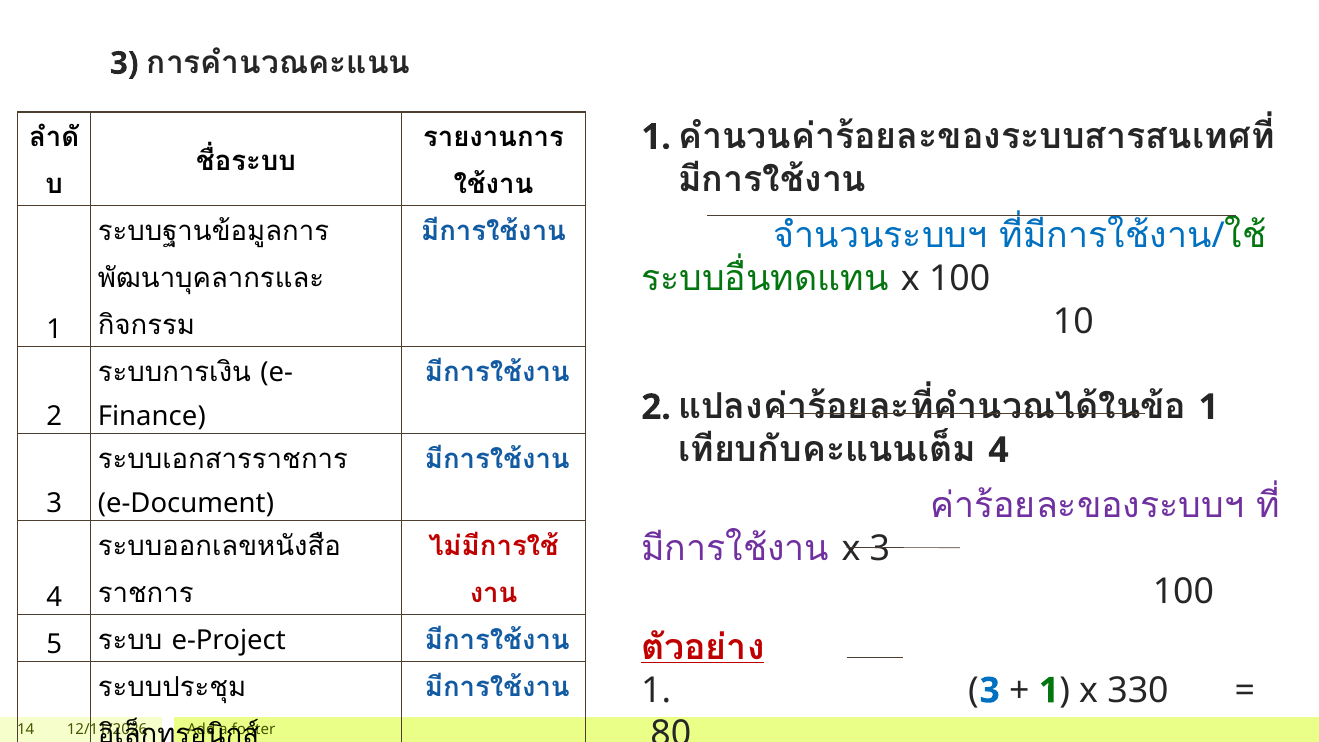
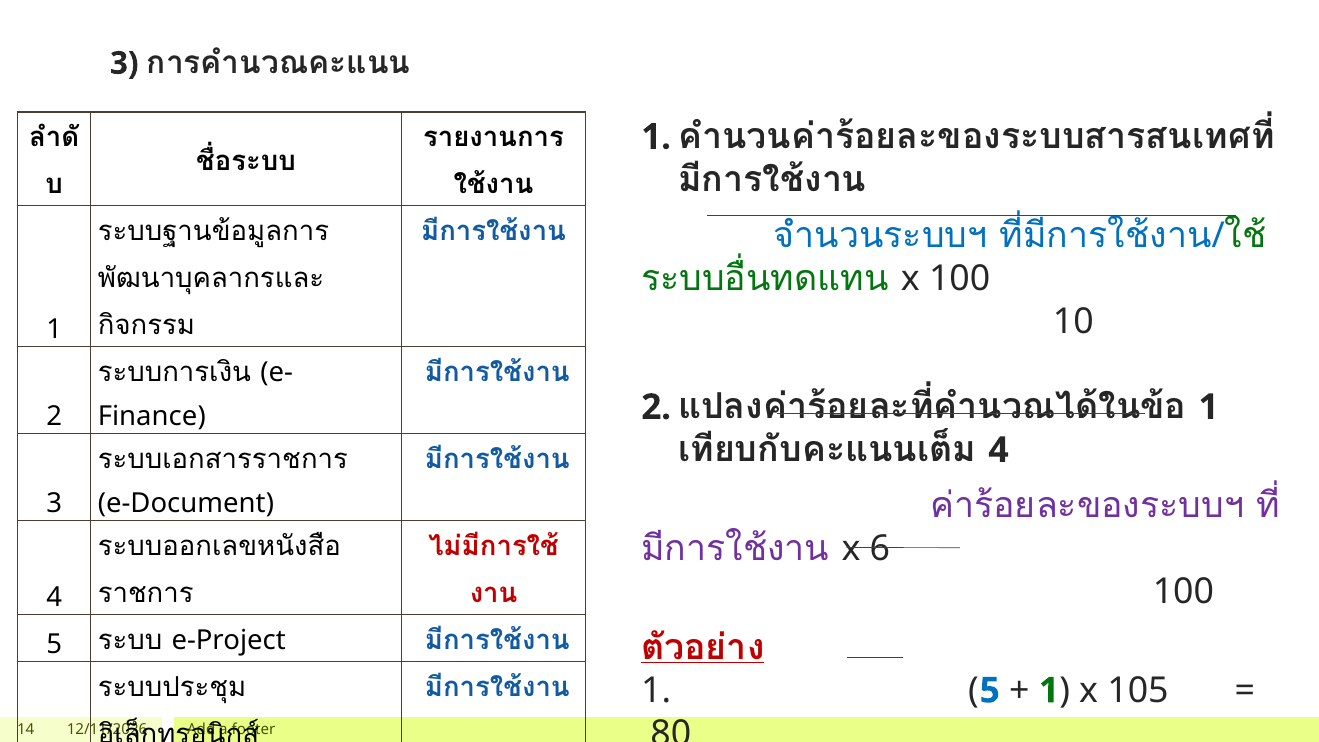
x 3: 3 -> 6 (880, 549)
3: 3 -> 5 (990, 691)
330: 330 -> 105 (1138, 691)
